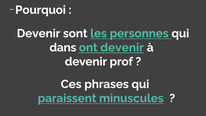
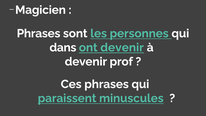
Pourquoi: Pourquoi -> Magicien (40, 10)
Devenir: Devenir -> Phrases (39, 33)
